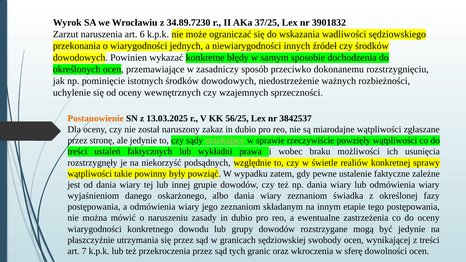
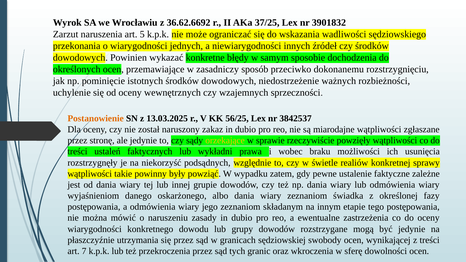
34.89.7230: 34.89.7230 -> 36.62.6692 (189, 23)
6: 6 -> 5 (142, 34)
orzekające colour: pink -> yellow (225, 141)
